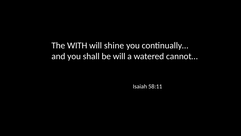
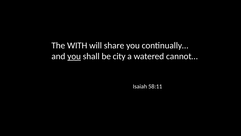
shine: shine -> share (114, 45)
you underline: none -> present (74, 56)
be will: will -> city (119, 56)
